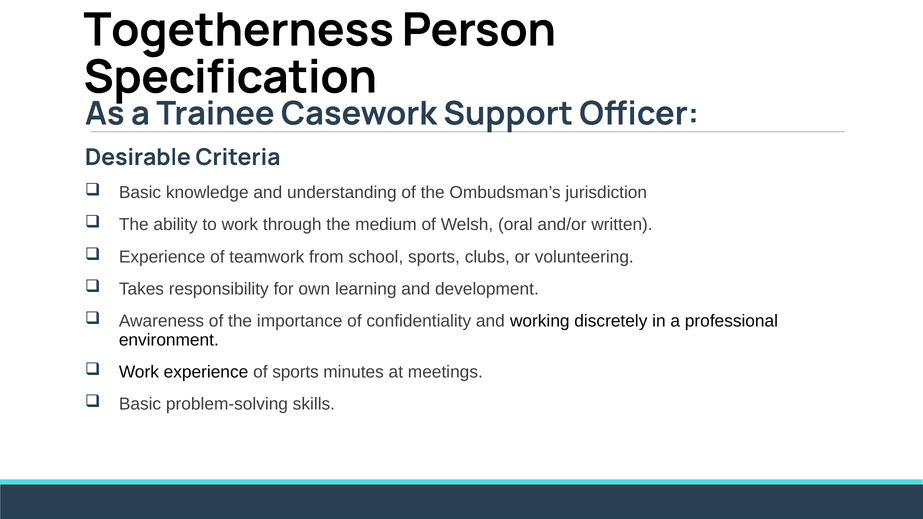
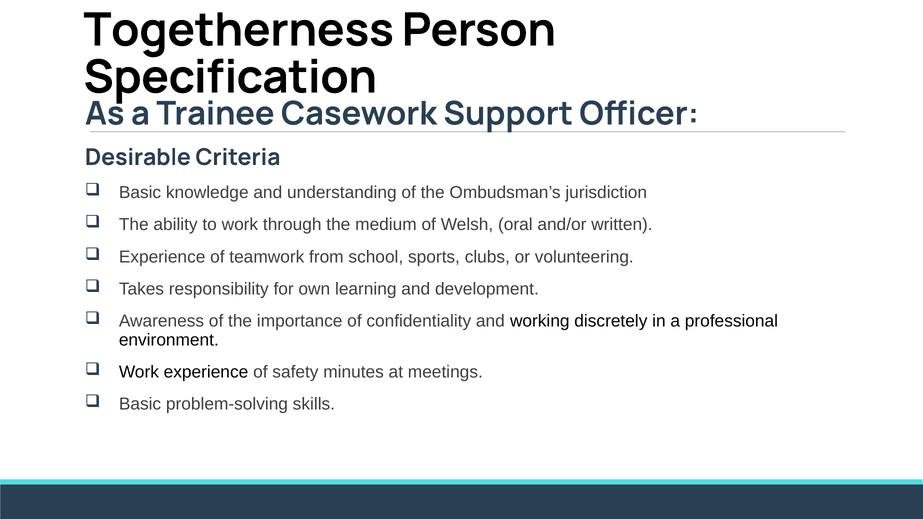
of sports: sports -> safety (295, 372)
